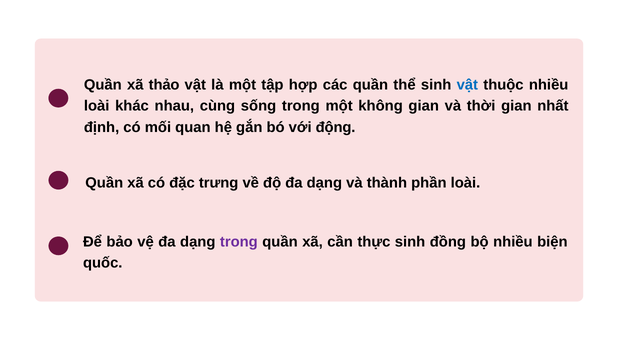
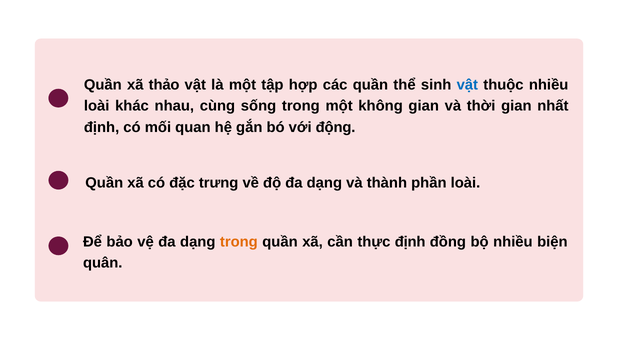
trong colour: purple -> orange (239, 242)
thực sinh: sinh -> định (410, 242)
quốc: quốc -> quân (103, 264)
